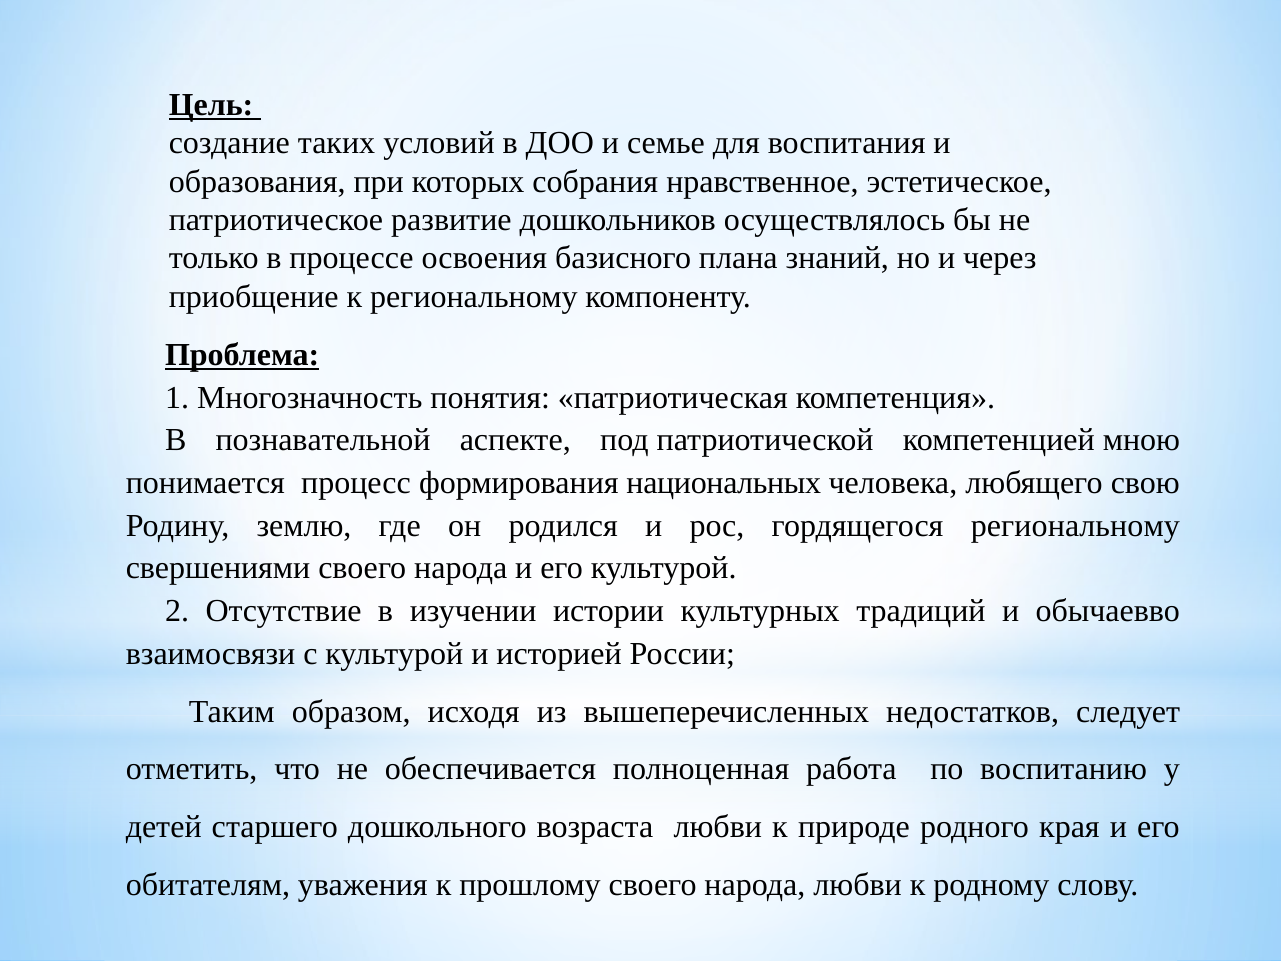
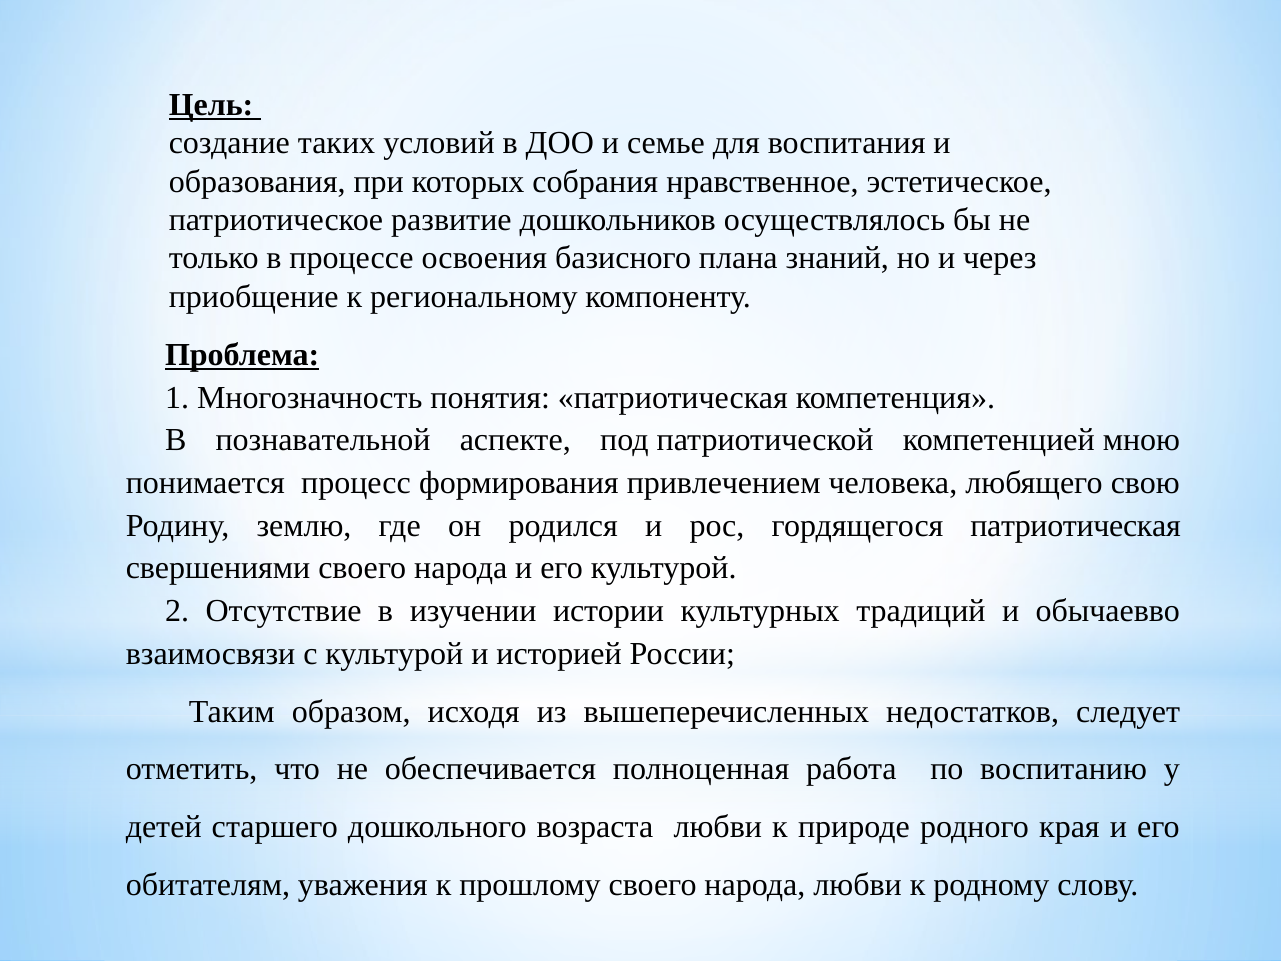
национальных: национальных -> привлечением (724, 483)
гордящегося региональному: региональному -> патриотическая (1076, 525)
